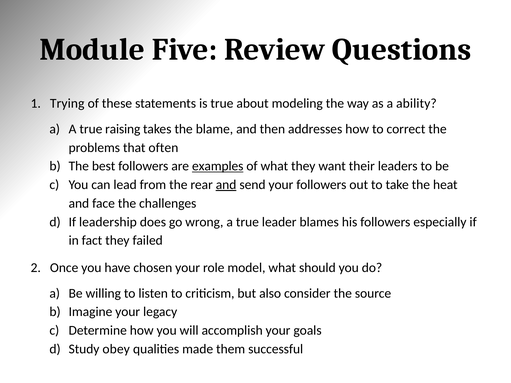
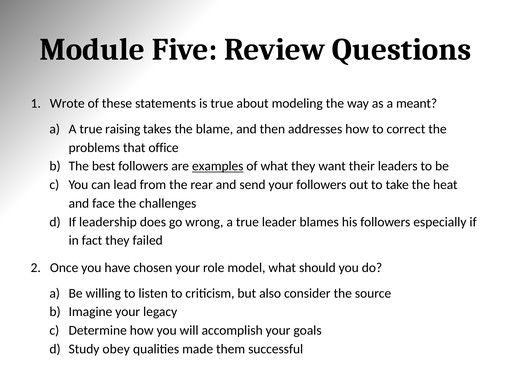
Trying: Trying -> Wrote (67, 103)
ability: ability -> meant (417, 103)
often: often -> office (164, 148)
and underline: present -> none (226, 185)
